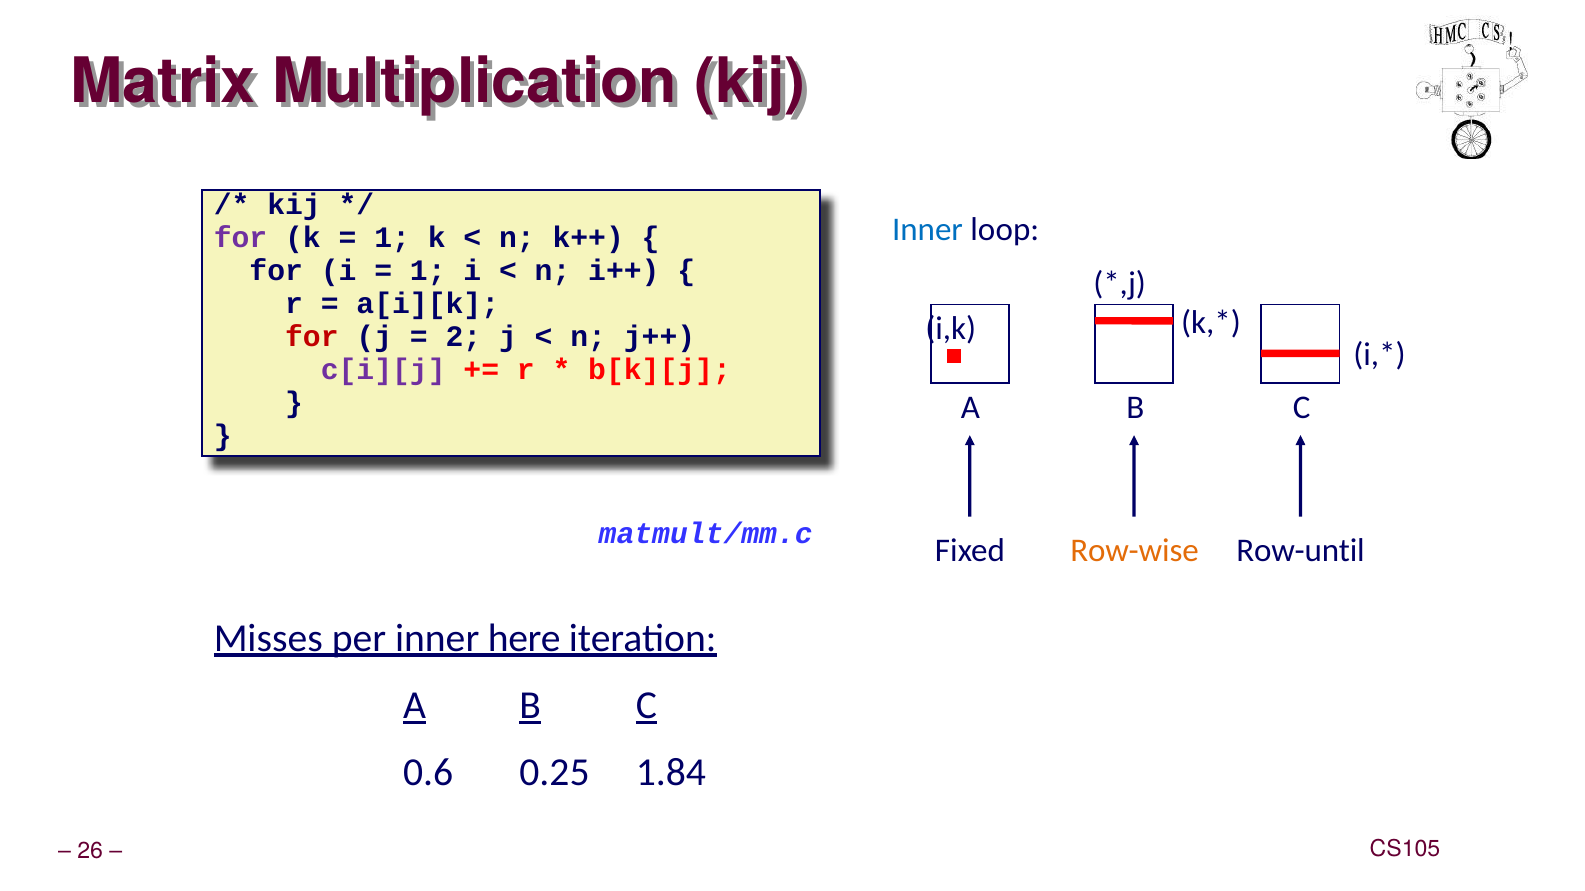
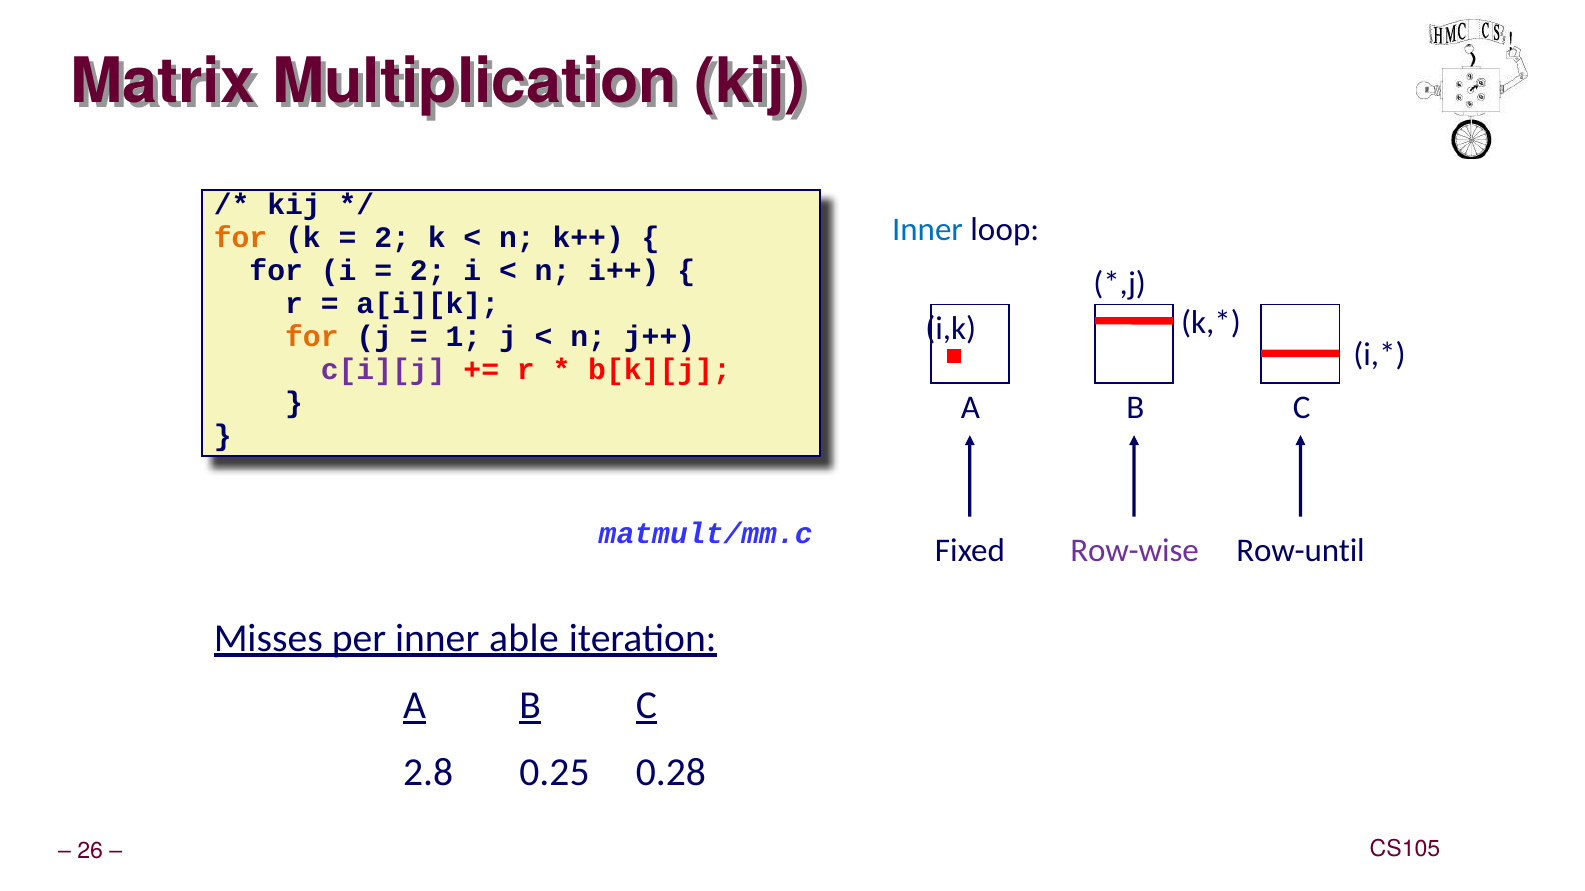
for colour: purple -> orange (241, 238)
1: 1 -> 2 (392, 238)
1: 1 -> 2 (428, 271)
for colour: red -> orange (312, 337)
2: 2 -> 1 (463, 337)
Row-wise colour: orange -> purple (1134, 551)
here: here -> able (524, 639)
0.6: 0.6 -> 2.8 (428, 773)
1.84: 1.84 -> 0.28 (671, 773)
